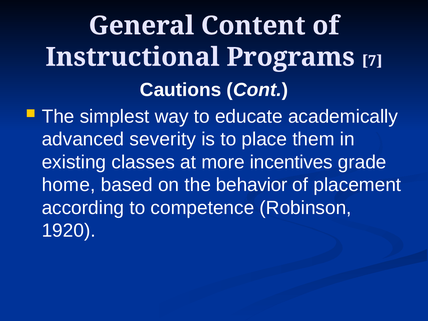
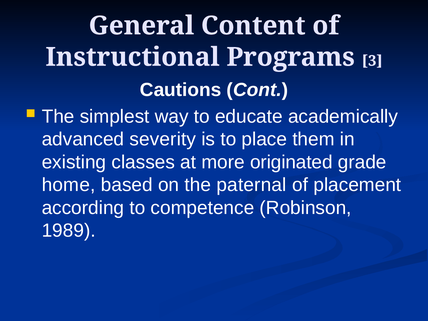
7: 7 -> 3 (372, 61)
incentives: incentives -> originated (291, 162)
behavior: behavior -> paternal (252, 185)
1920: 1920 -> 1989 (69, 231)
